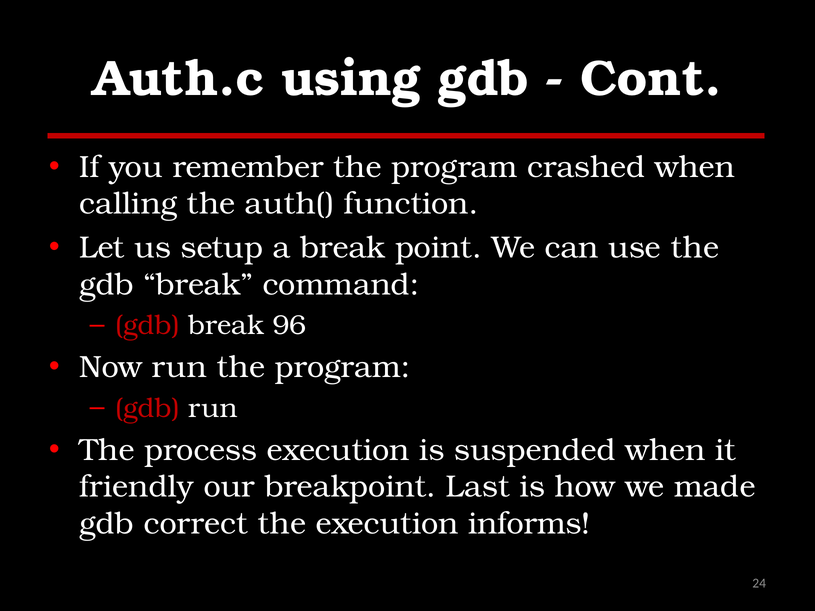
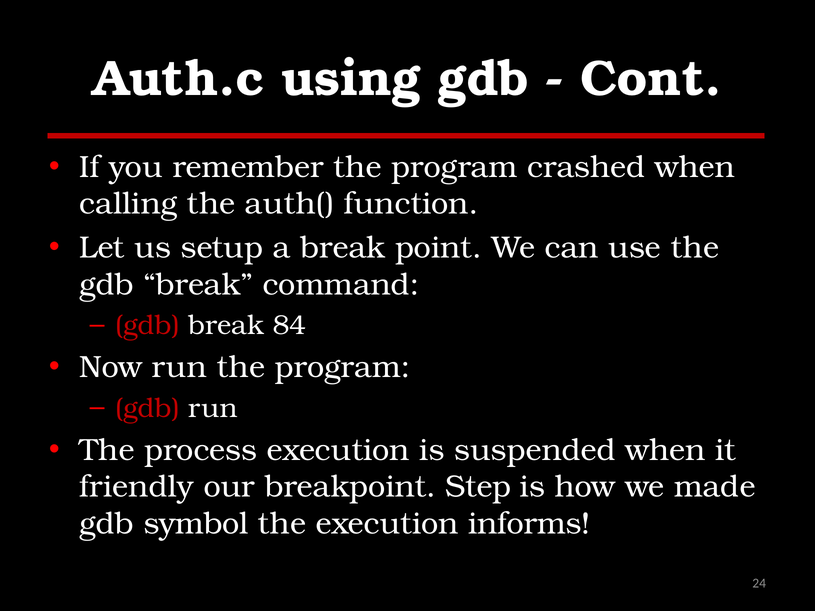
96: 96 -> 84 (289, 325)
Last: Last -> Step (478, 487)
correct: correct -> symbol (196, 524)
